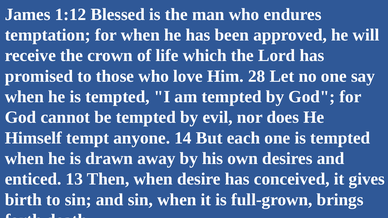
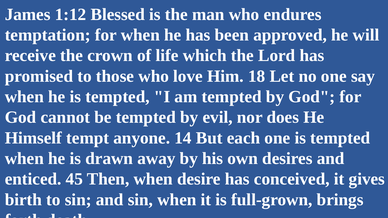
28: 28 -> 18 (257, 76)
13: 13 -> 45 (74, 179)
